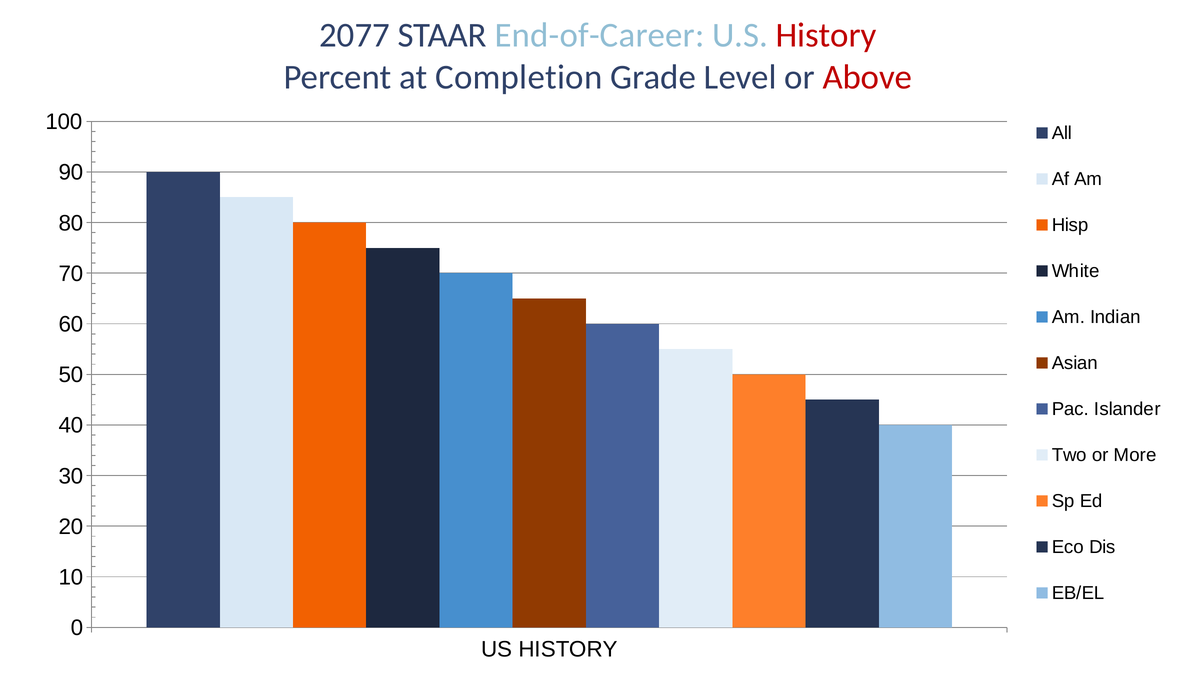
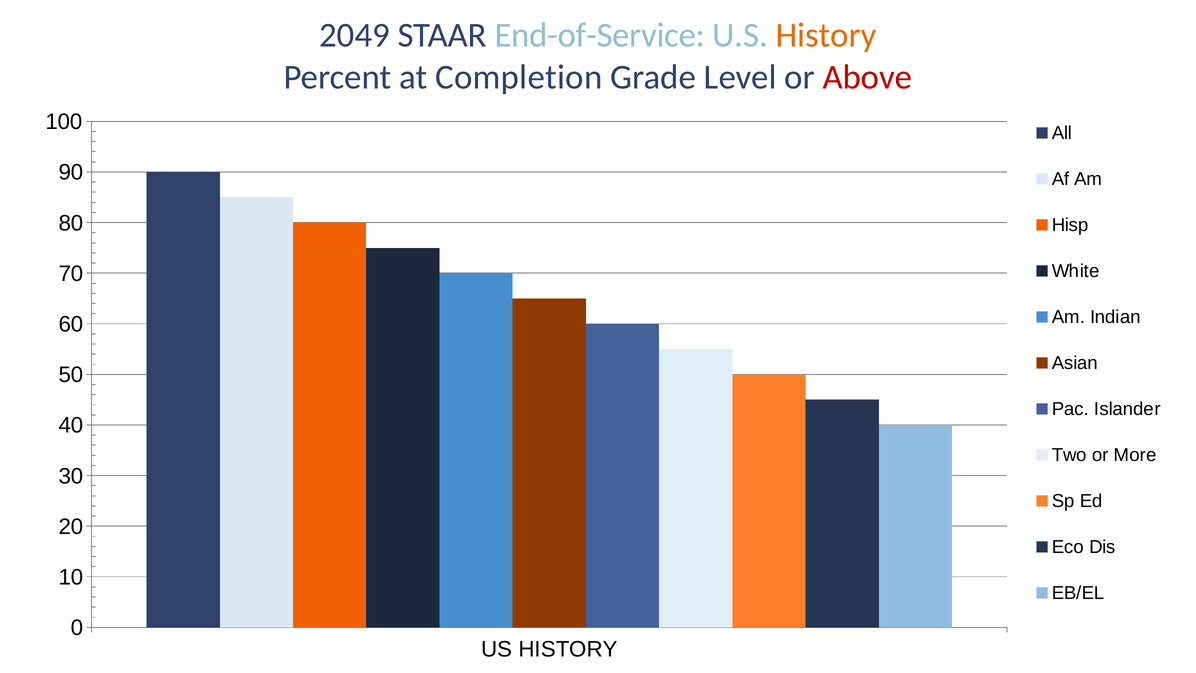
2077: 2077 -> 2049 (355, 35)
End-of-Career: End-of-Career -> End-of-Service (600, 35)
History colour: red -> orange (826, 35)
